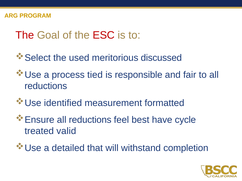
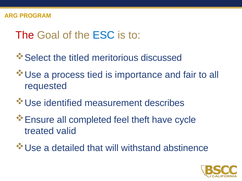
ESC colour: red -> blue (104, 35)
used: used -> titled (79, 58)
responsible: responsible -> importance (139, 75)
reductions: reductions -> requested (46, 86)
formatted: formatted -> describes (164, 103)
reductions: reductions -> completed (90, 120)
best: best -> theft (140, 120)
completion: completion -> abstinence (186, 148)
